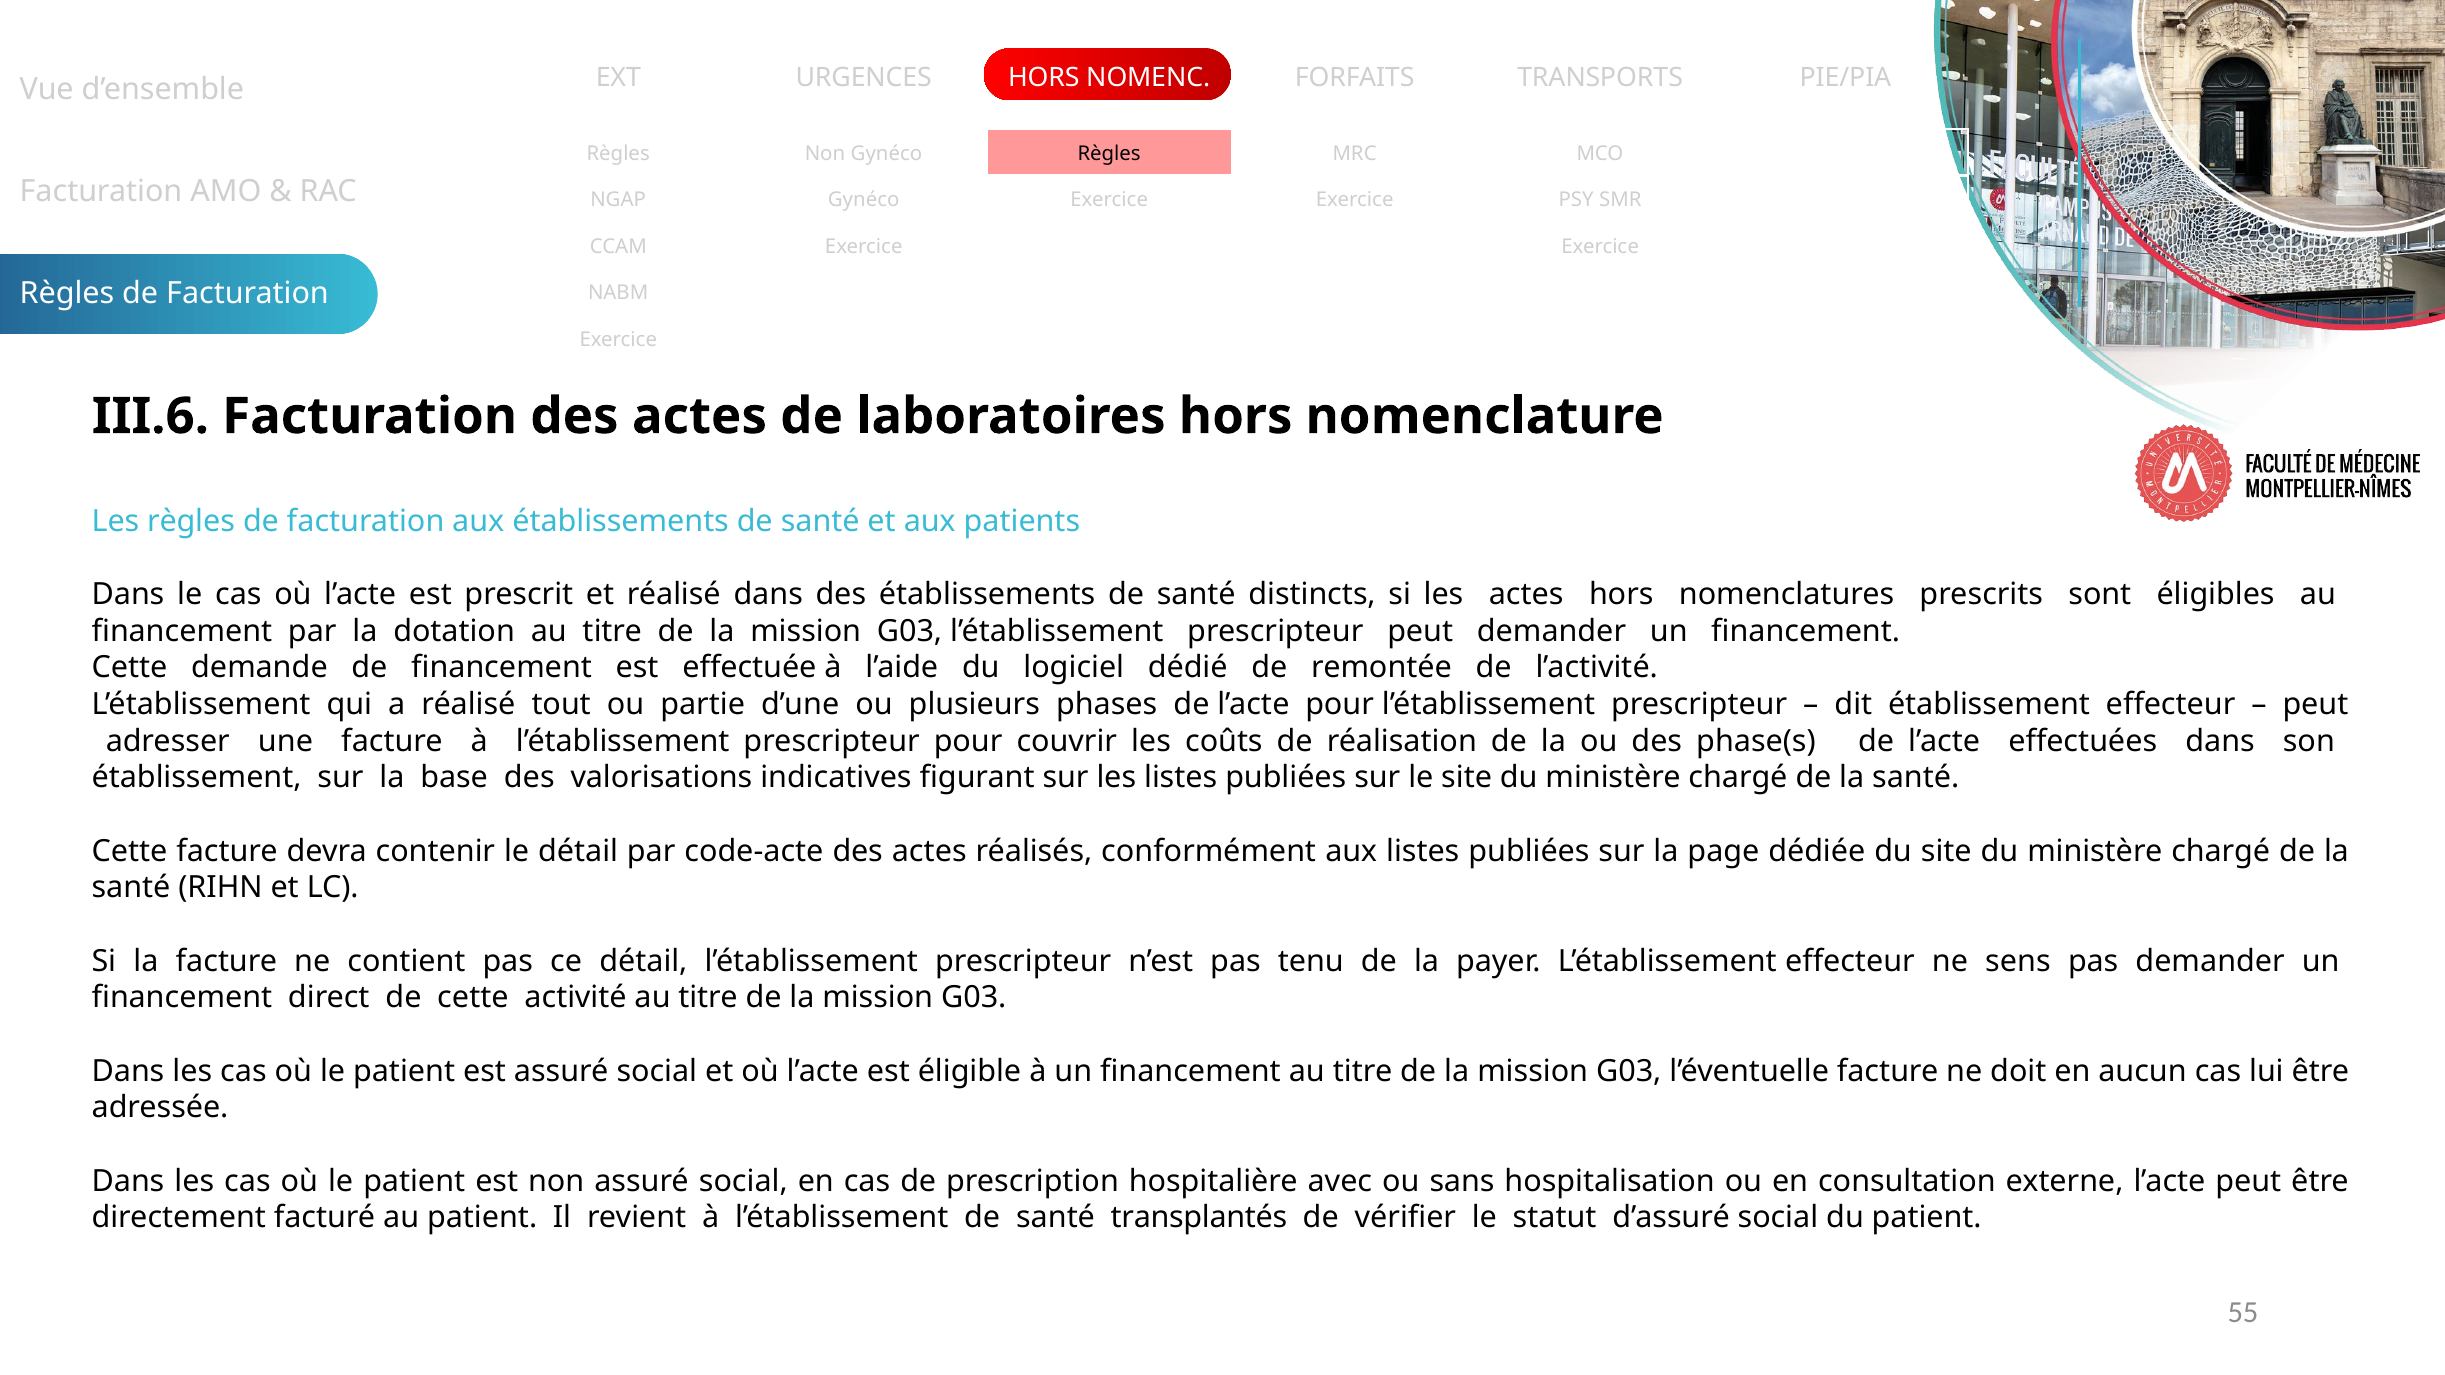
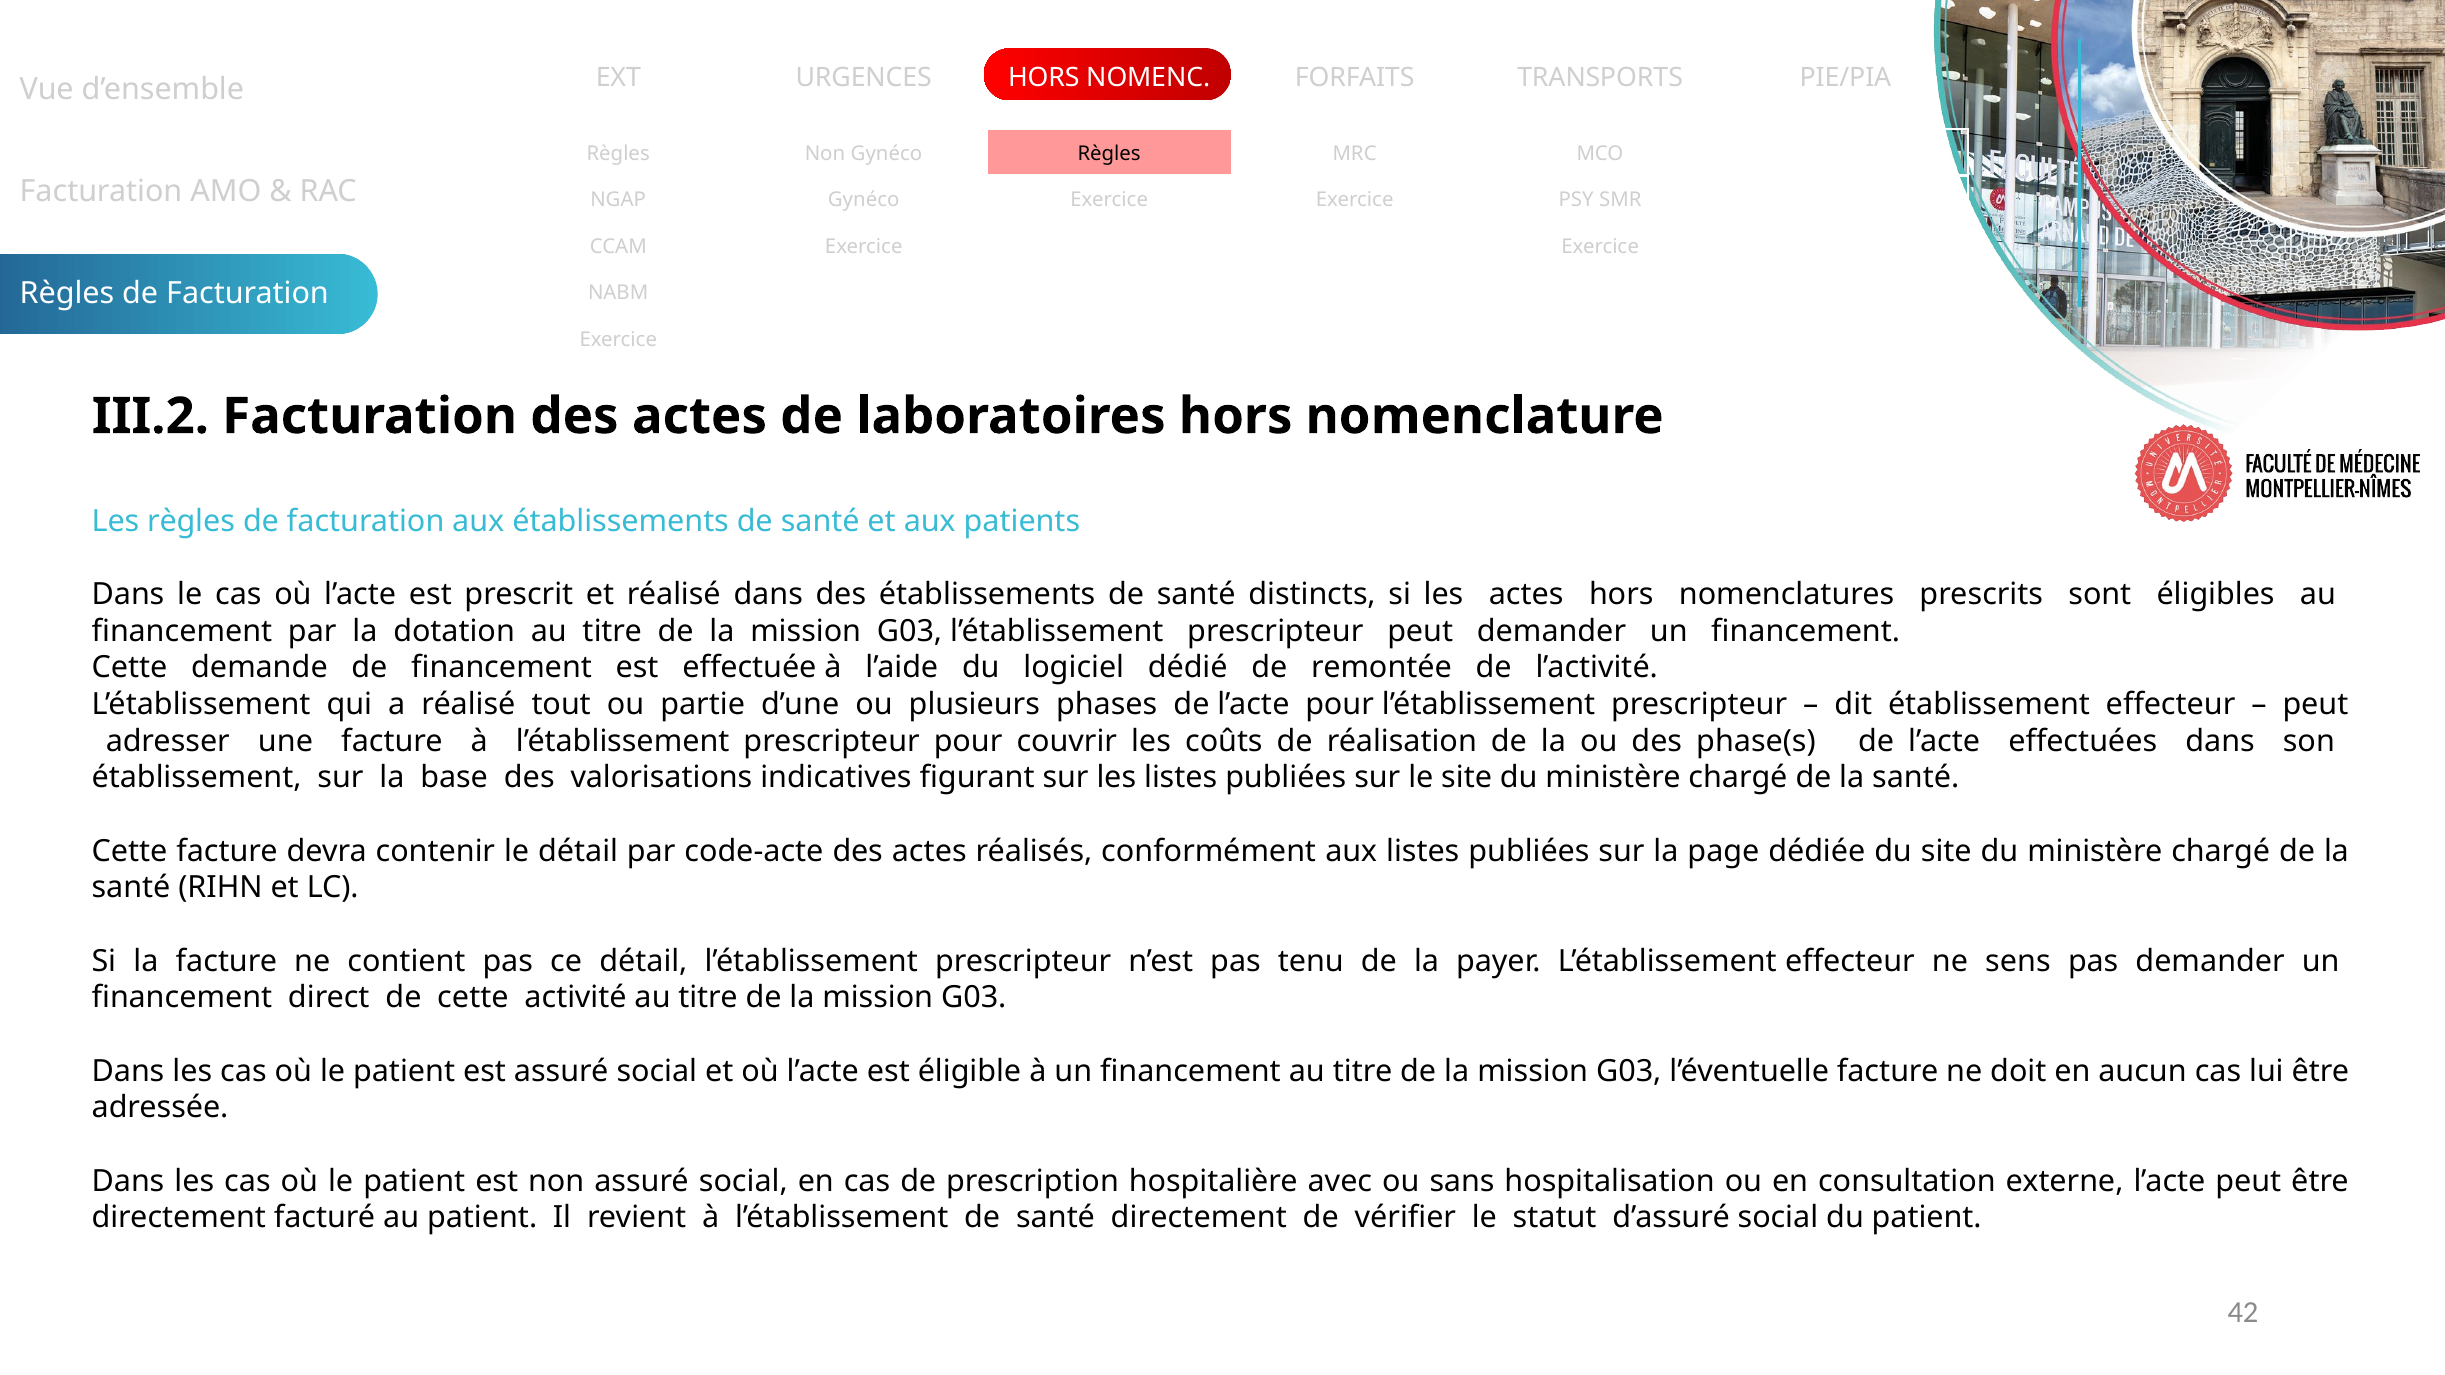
III.6: III.6 -> III.2 (150, 416)
santé transplantés: transplantés -> directement (1199, 1218)
55: 55 -> 42 (2243, 1313)
